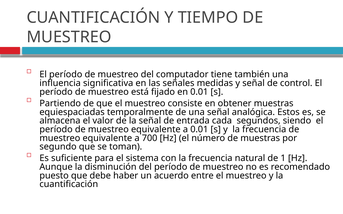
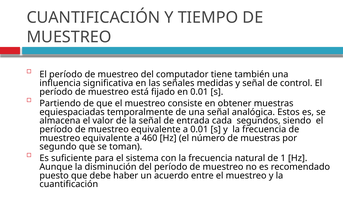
700: 700 -> 460 (150, 138)
